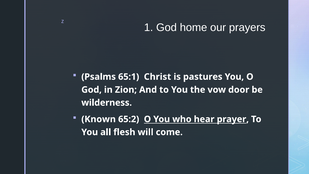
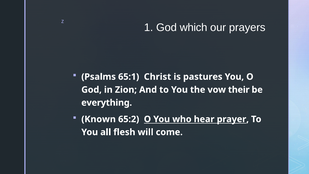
home: home -> which (194, 27)
door: door -> their (239, 90)
wilderness: wilderness -> everything (107, 103)
